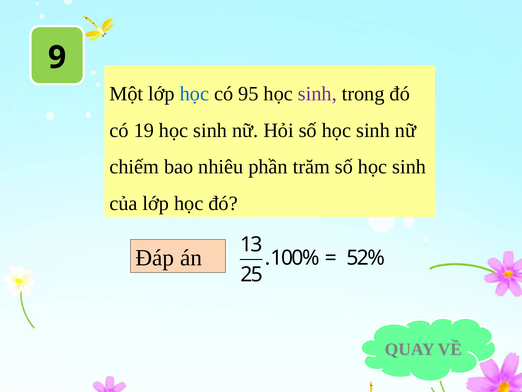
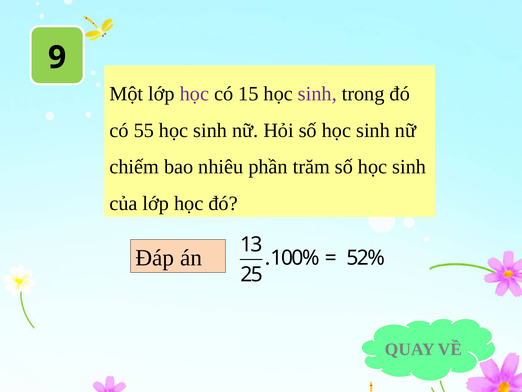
học colour: blue -> purple (194, 94)
95: 95 -> 15 (248, 94)
19: 19 -> 55 (144, 130)
